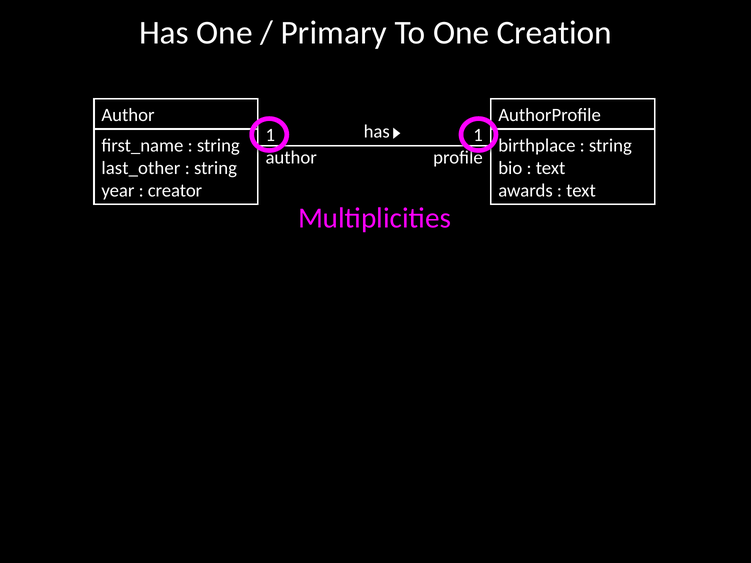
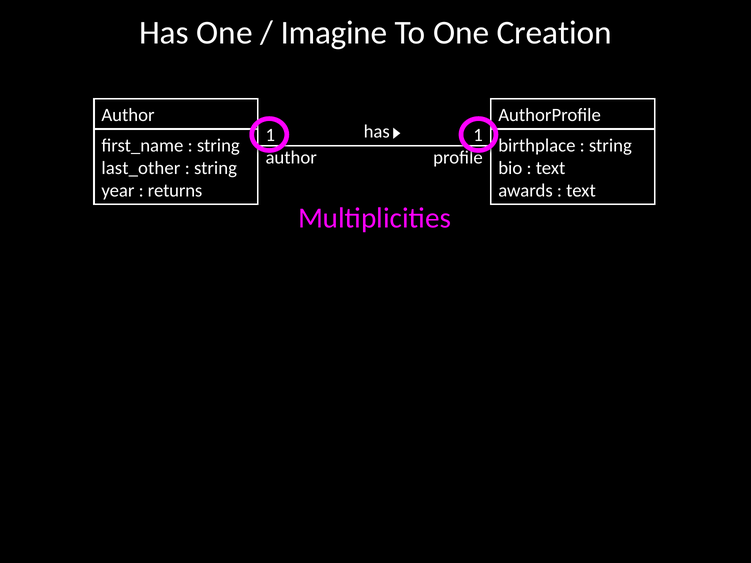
Primary: Primary -> Imagine (334, 33)
creator: creator -> returns (175, 191)
